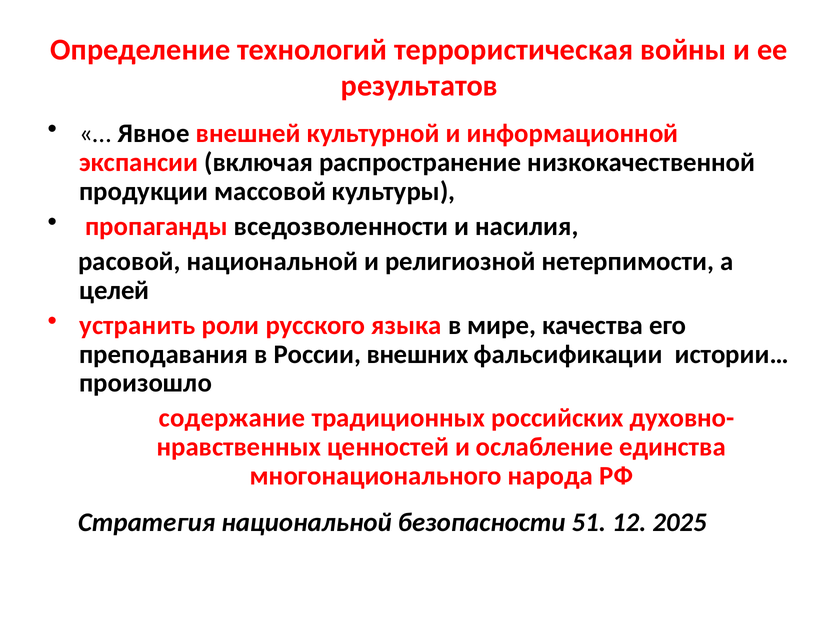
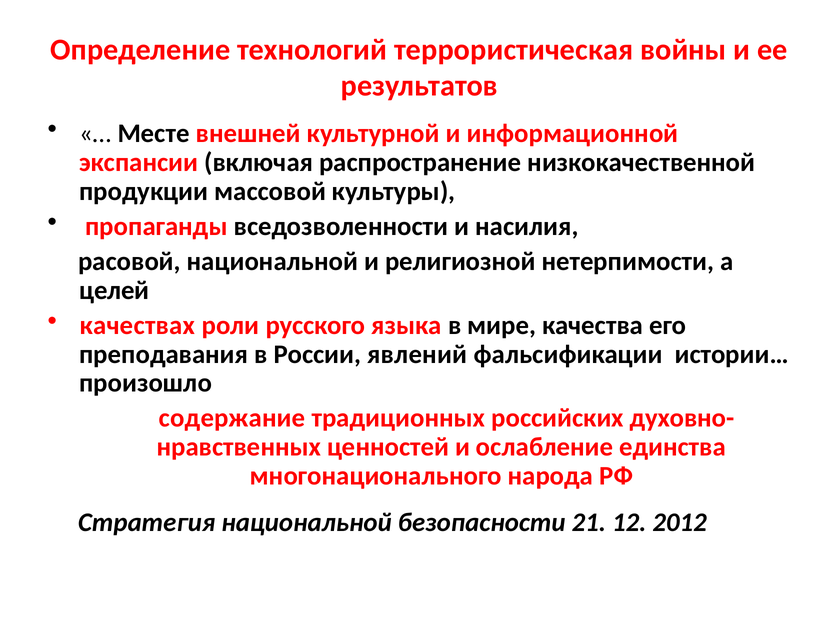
Явное: Явное -> Месте (154, 134)
устранить: устранить -> качествах (137, 325)
внешних: внешних -> явлений (417, 354)
51: 51 -> 21 (589, 523)
2025: 2025 -> 2012 (680, 523)
